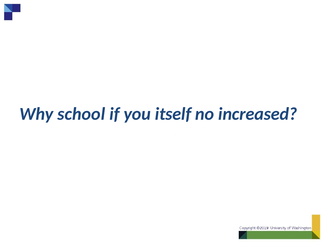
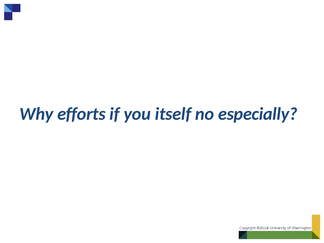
school: school -> efforts (81, 114)
increased: increased -> especially (258, 114)
